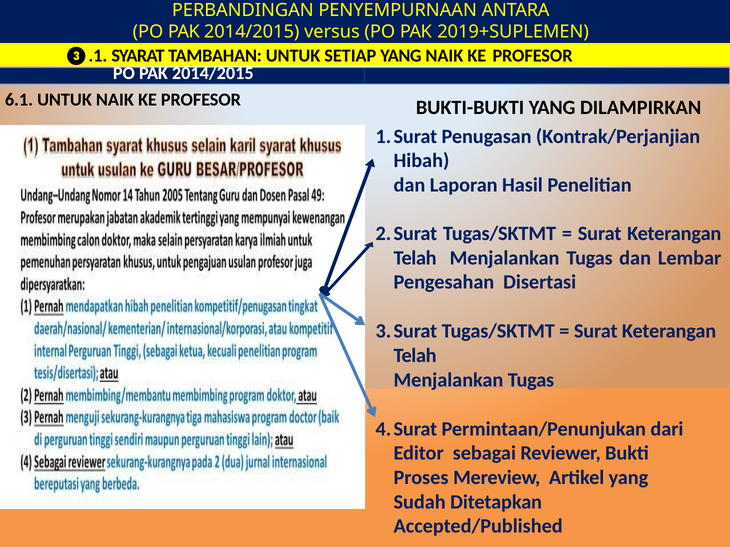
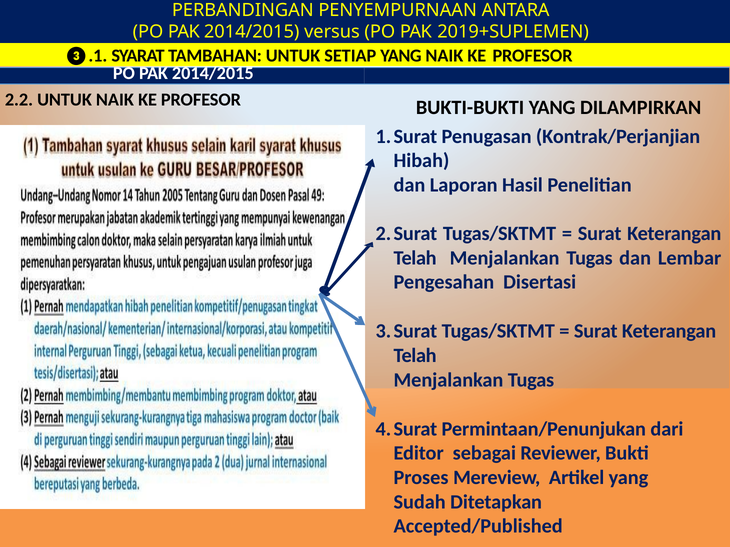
6.1: 6.1 -> 2.2 (19, 100)
